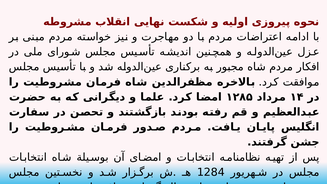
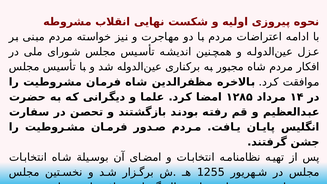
1284: 1284 -> 1255 (211, 172)
